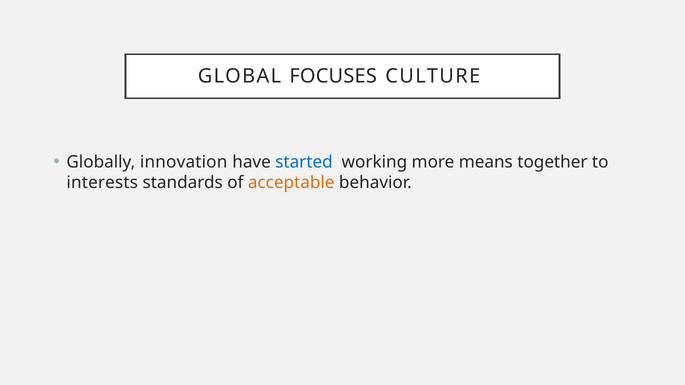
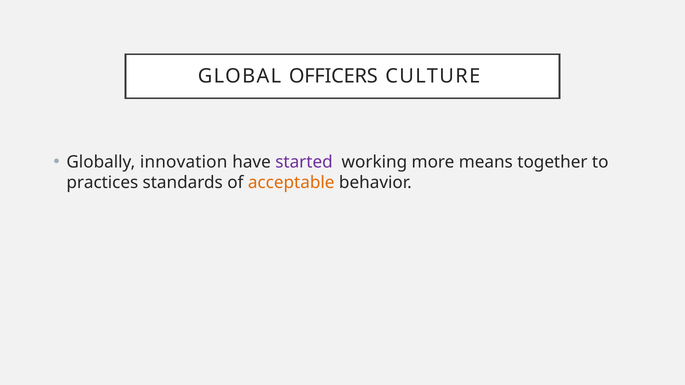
FOCUSES: FOCUSES -> OFFICERS (333, 76)
started colour: blue -> purple (304, 162)
interests: interests -> practices (102, 183)
